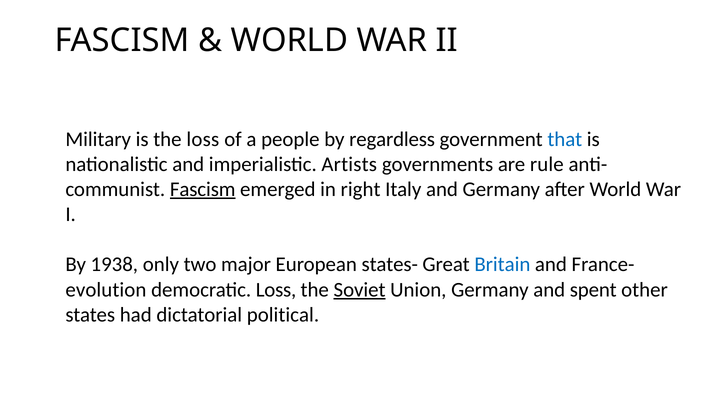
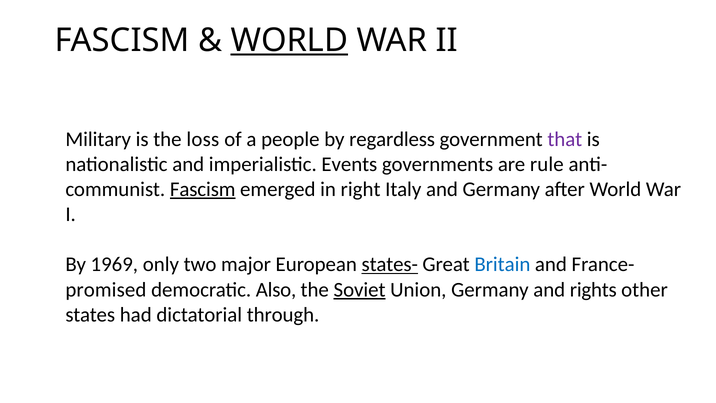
WORLD underline: none -> present (289, 40)
that colour: blue -> purple (565, 139)
Artists: Artists -> Events (349, 164)
1938: 1938 -> 1969 (114, 264)
states- underline: none -> present (390, 264)
evolution: evolution -> promised (106, 289)
democratic Loss: Loss -> Also (276, 289)
spent: spent -> rights (593, 289)
political: political -> through (283, 315)
